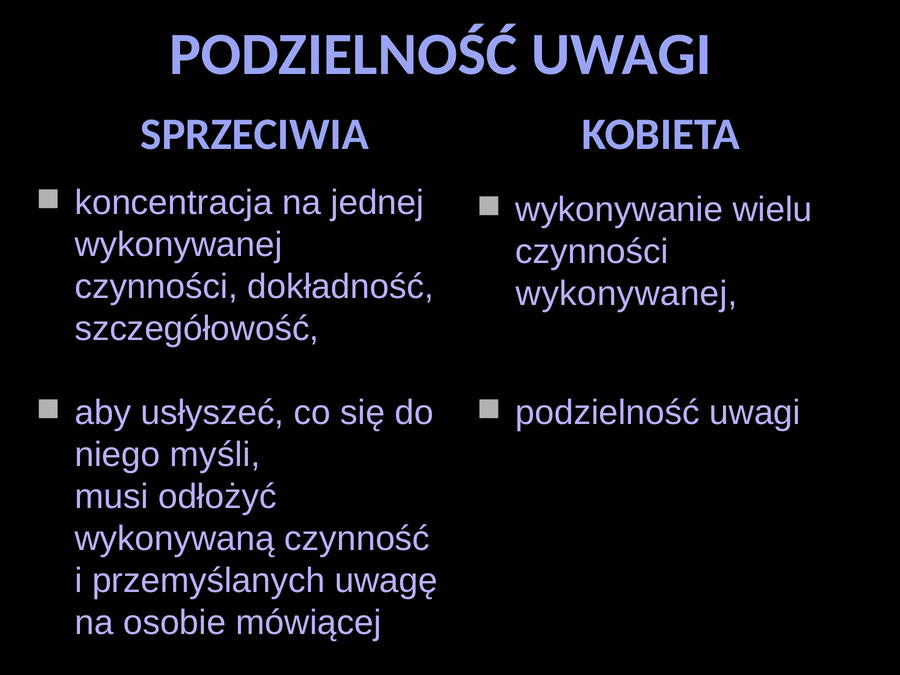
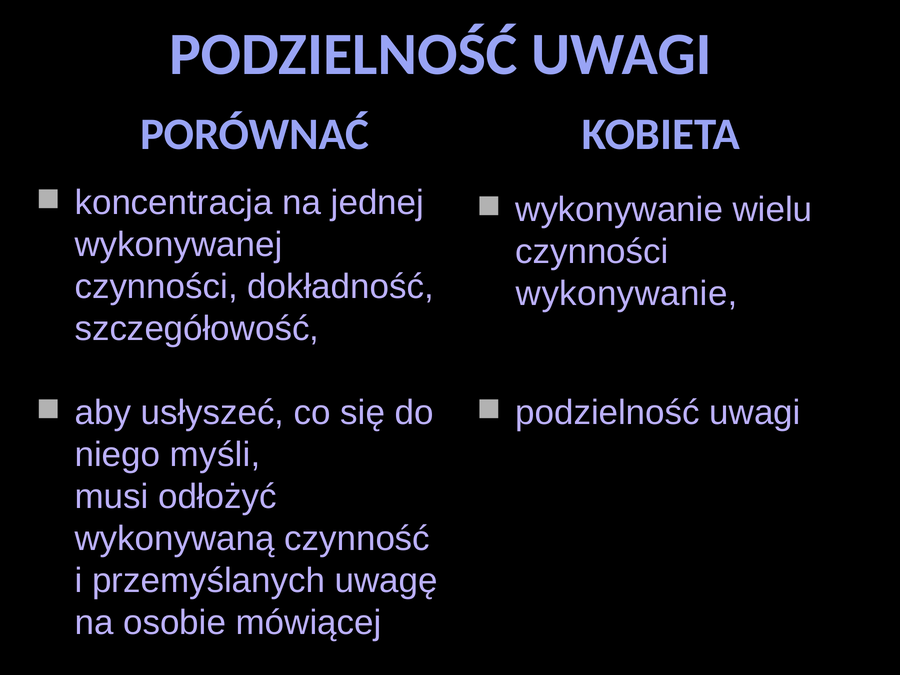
SPRZECIWIA: SPRZECIWIA -> PORÓWNAĆ (255, 134)
wykonywanej: wykonywanej -> wykonywanie (627, 294)
